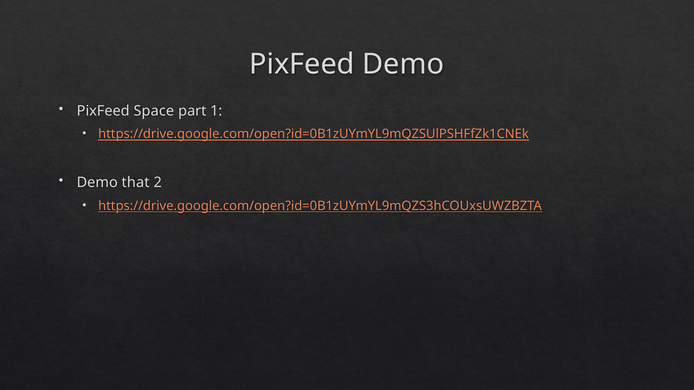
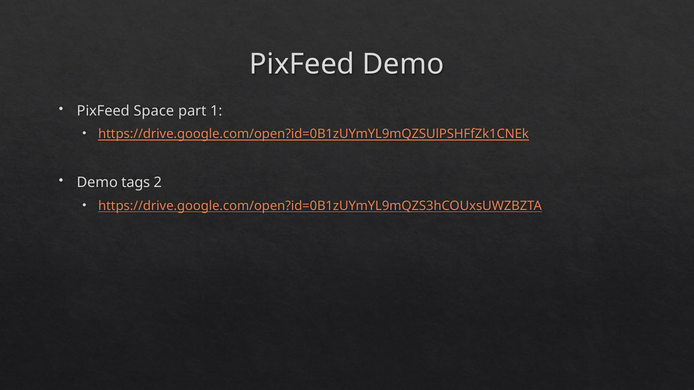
that: that -> tags (136, 183)
